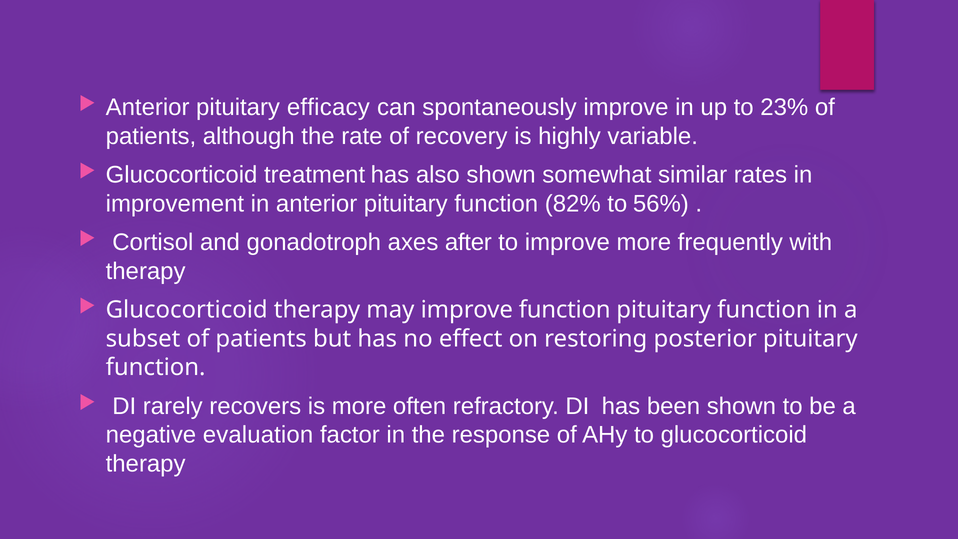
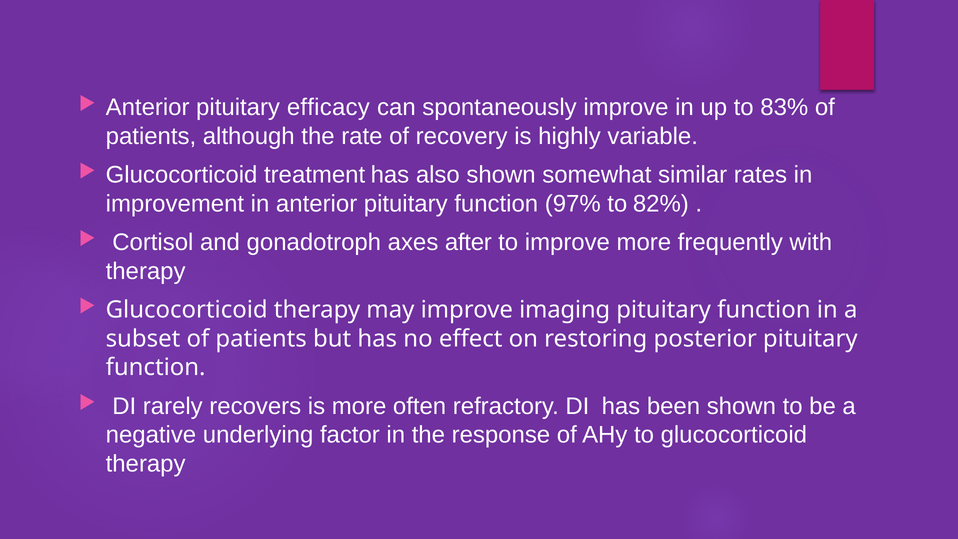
23%: 23% -> 83% (784, 107)
82%: 82% -> 97% (573, 204)
56%: 56% -> 82% (661, 204)
improve function: function -> imaging (565, 310)
evaluation: evaluation -> underlying (258, 435)
